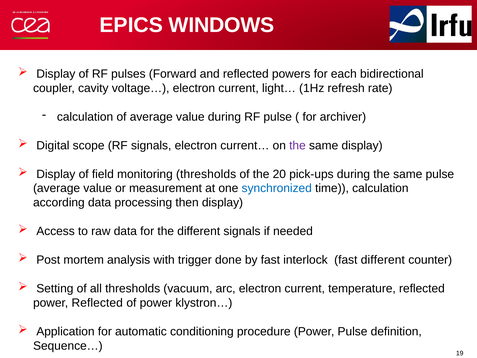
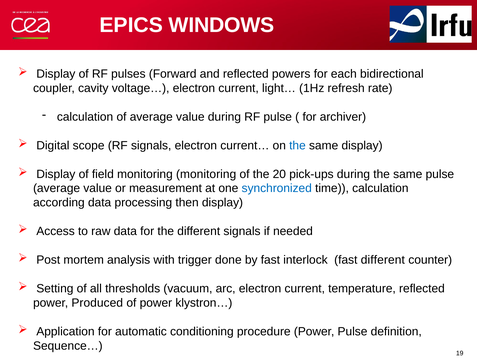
the colour: purple -> blue (297, 145)
monitoring thresholds: thresholds -> monitoring (206, 174)
power Reflected: Reflected -> Produced (97, 303)
